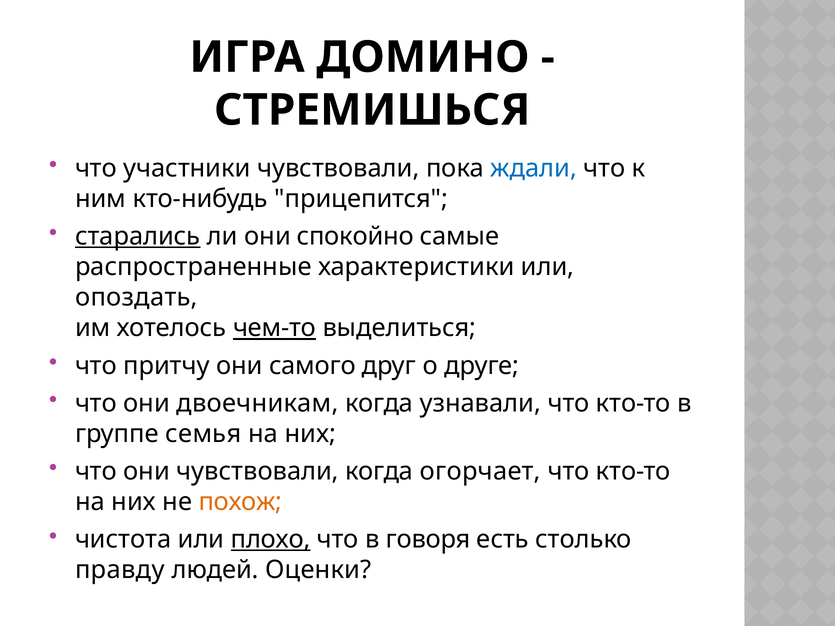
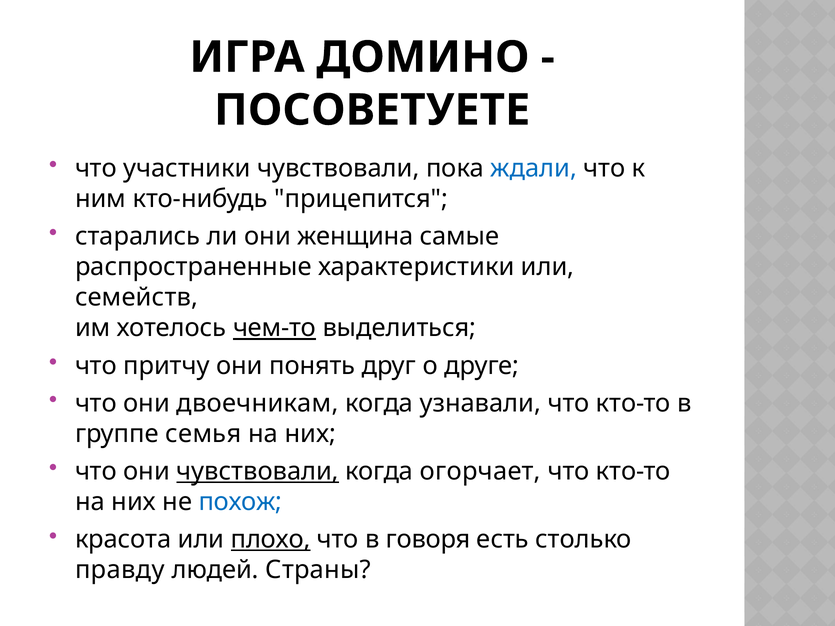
СТРЕМИШЬСЯ: СТРЕМИШЬСЯ -> ПОСОВЕТУЕТЕ (372, 110)
старались underline: present -> none (138, 236)
спокойно: спокойно -> женщина (355, 236)
опоздать: опоздать -> семейств (137, 298)
самого: самого -> понять (312, 366)
чувствовали underline: none -> present (258, 472)
похож colour: orange -> blue (240, 502)
чистота: чистота -> красота (123, 540)
Оценки: Оценки -> Страны (318, 570)
